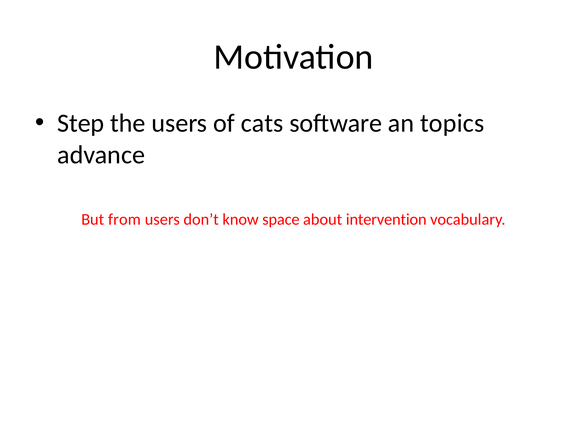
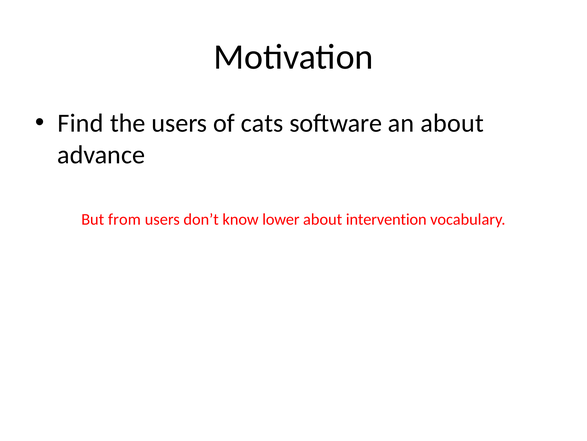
Step: Step -> Find (81, 123)
an topics: topics -> about (452, 123)
space: space -> lower (281, 219)
